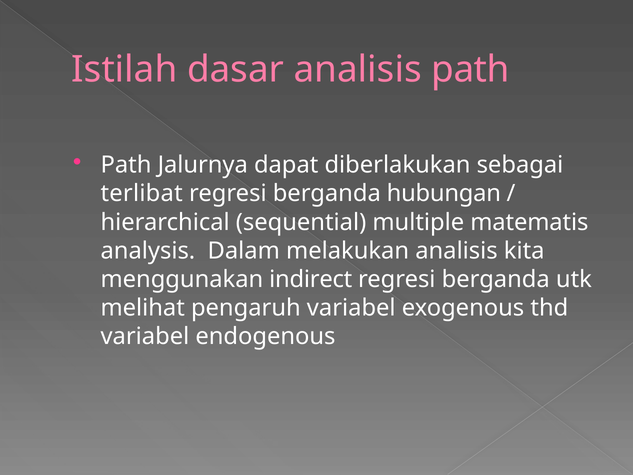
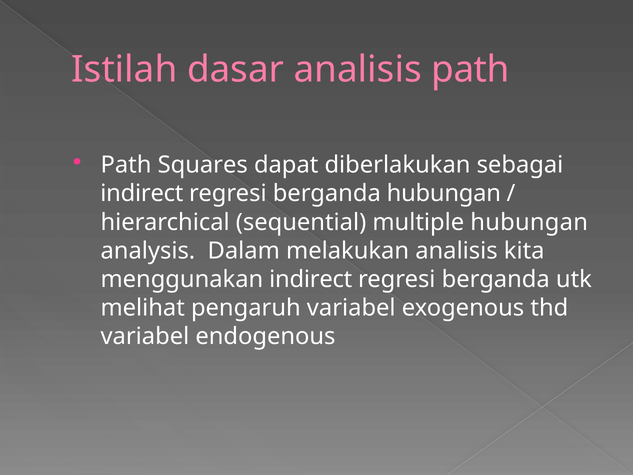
Jalurnya: Jalurnya -> Squares (203, 165)
terlibat: terlibat -> indirect (142, 194)
multiple matematis: matematis -> hubungan (529, 222)
